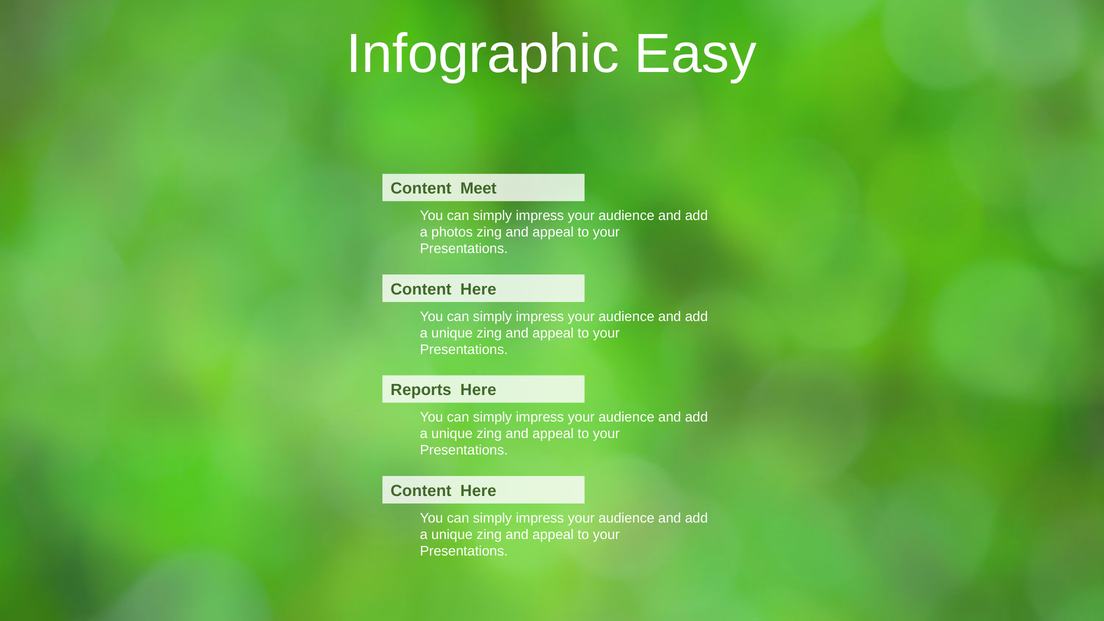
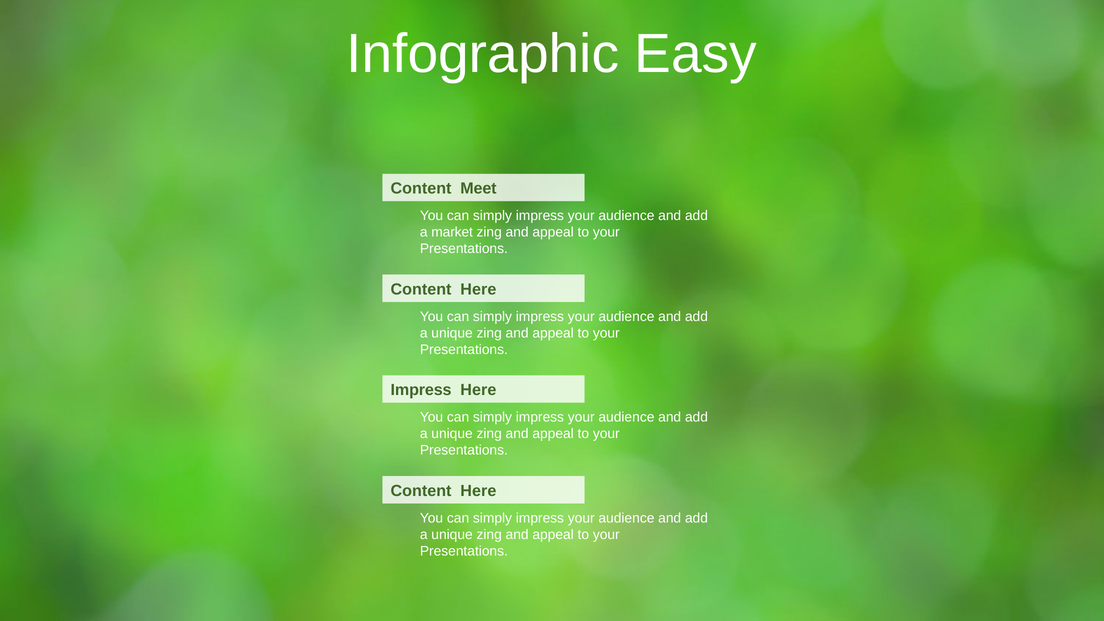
photos: photos -> market (452, 232)
Reports: Reports -> Impress (421, 390)
